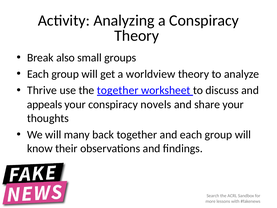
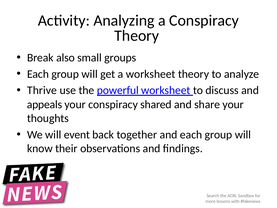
a worldview: worldview -> worksheet (151, 74)
the together: together -> powerful (118, 90)
novels: novels -> shared (156, 104)
many: many -> event (77, 134)
